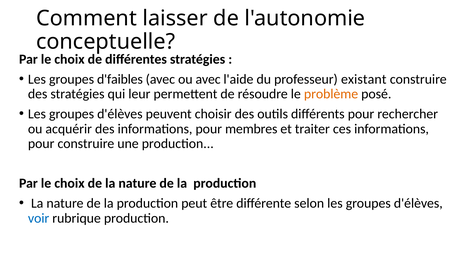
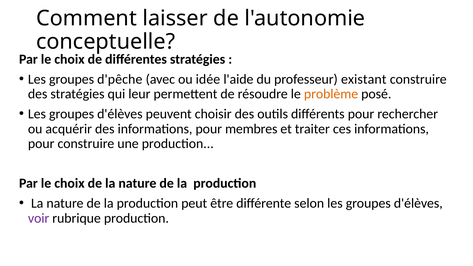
d'faibles: d'faibles -> d'pêche (120, 79)
ou avec: avec -> idée (208, 79)
voir colour: blue -> purple (39, 218)
